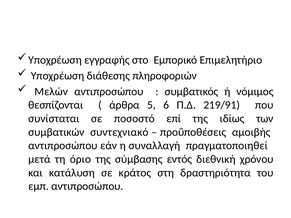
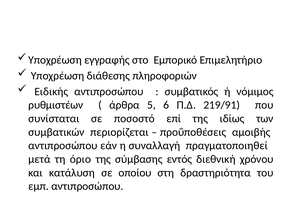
Μελών: Μελών -> Ειδικής (51, 92)
θεσπίζονται: θεσπίζονται -> ρυθμιστέων (56, 105)
συντεχνιακό: συντεχνιακό -> περιορίζεται (119, 132)
κράτος: κράτος -> οποίου (135, 173)
